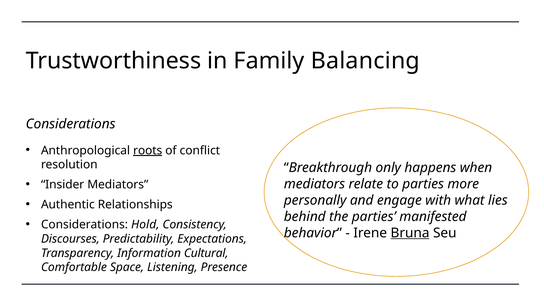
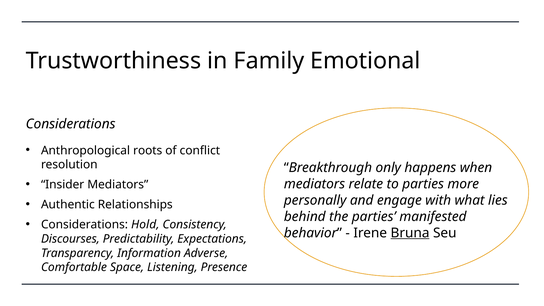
Balancing: Balancing -> Emotional (365, 61)
roots underline: present -> none (148, 150)
Cultural: Cultural -> Adverse (206, 253)
